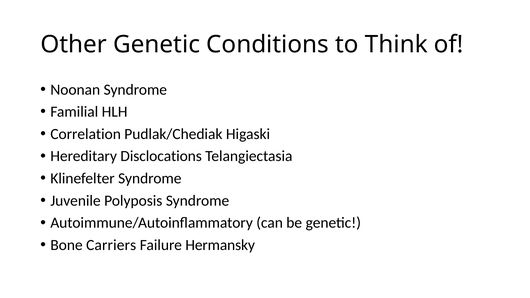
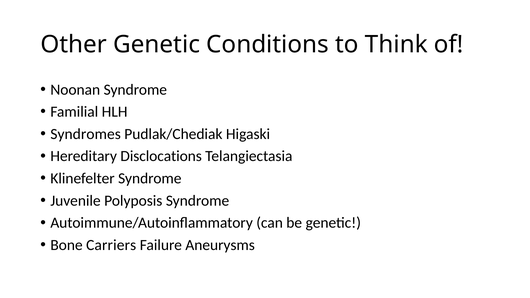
Correlation: Correlation -> Syndromes (86, 134)
Hermansky: Hermansky -> Aneurysms (220, 245)
